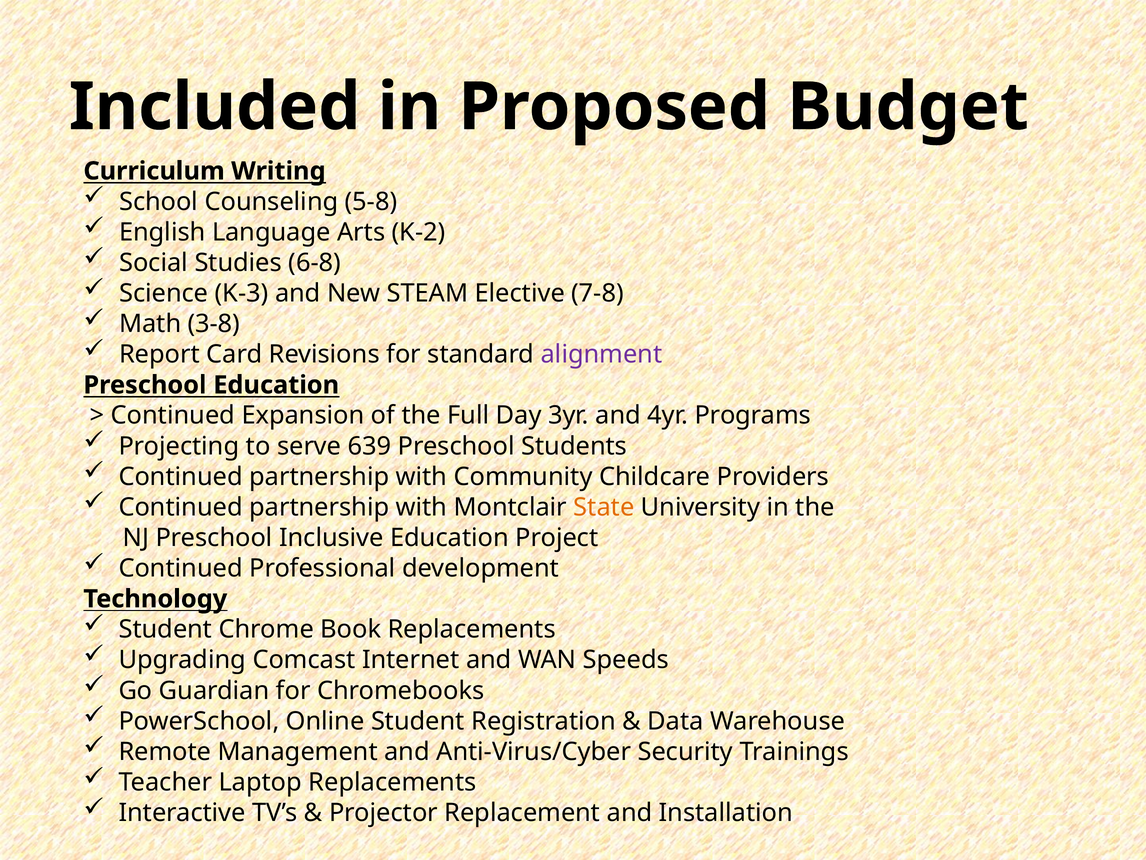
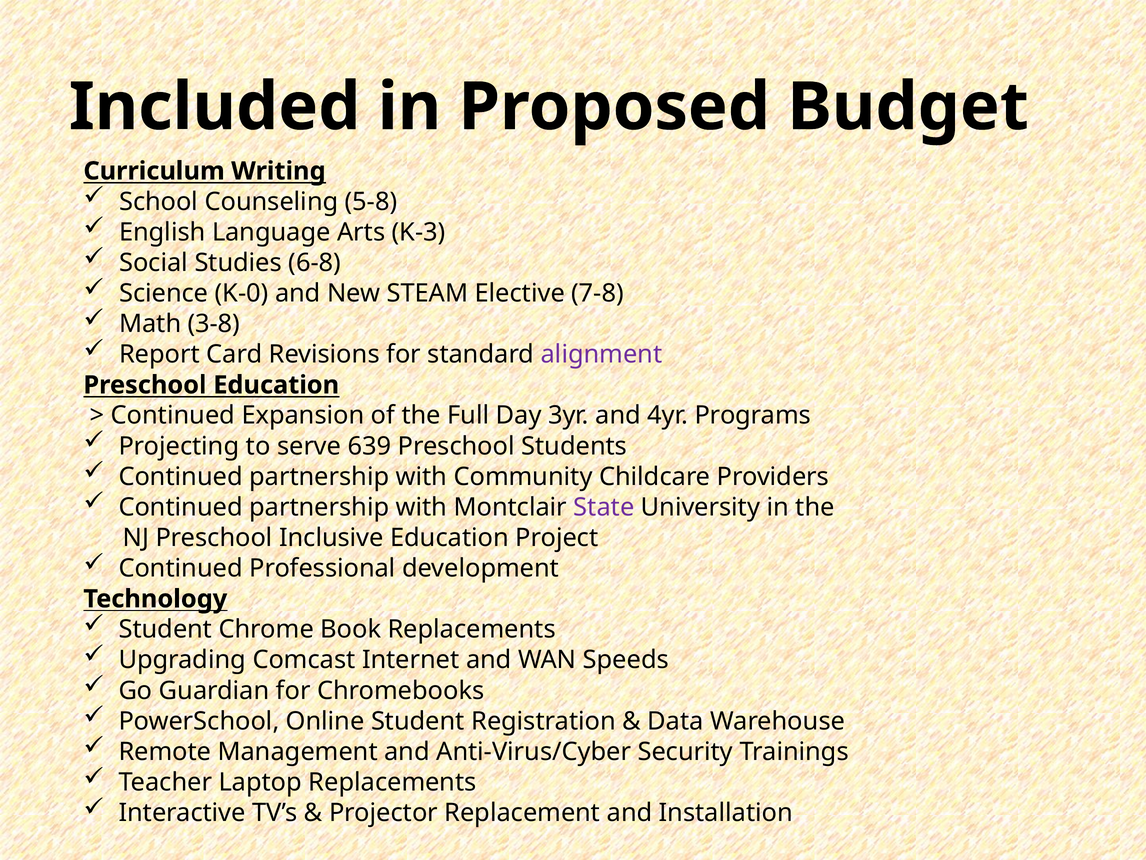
K-2: K-2 -> K-3 (418, 232)
K-3: K-3 -> K-0 (242, 293)
State colour: orange -> purple (604, 507)
